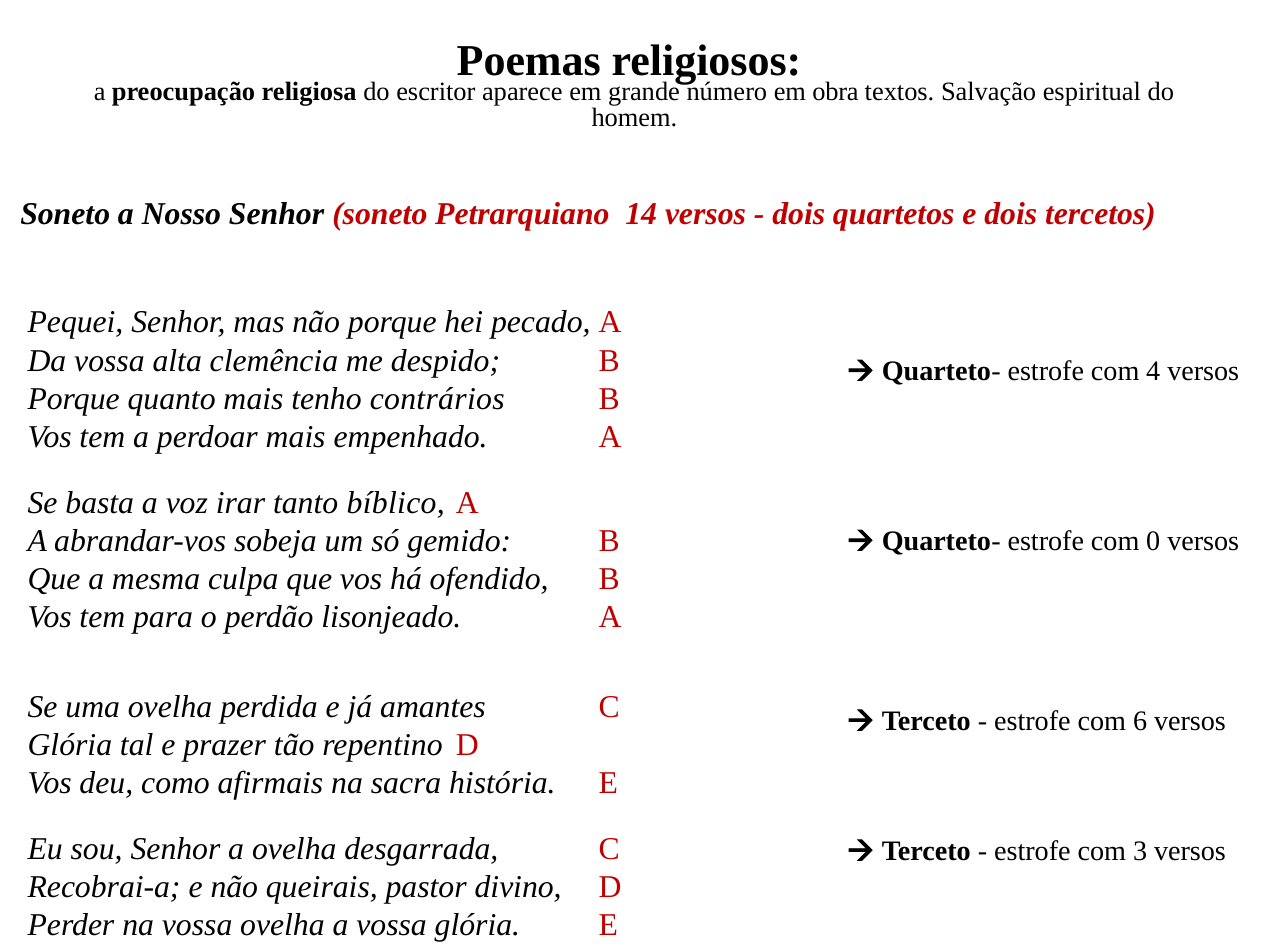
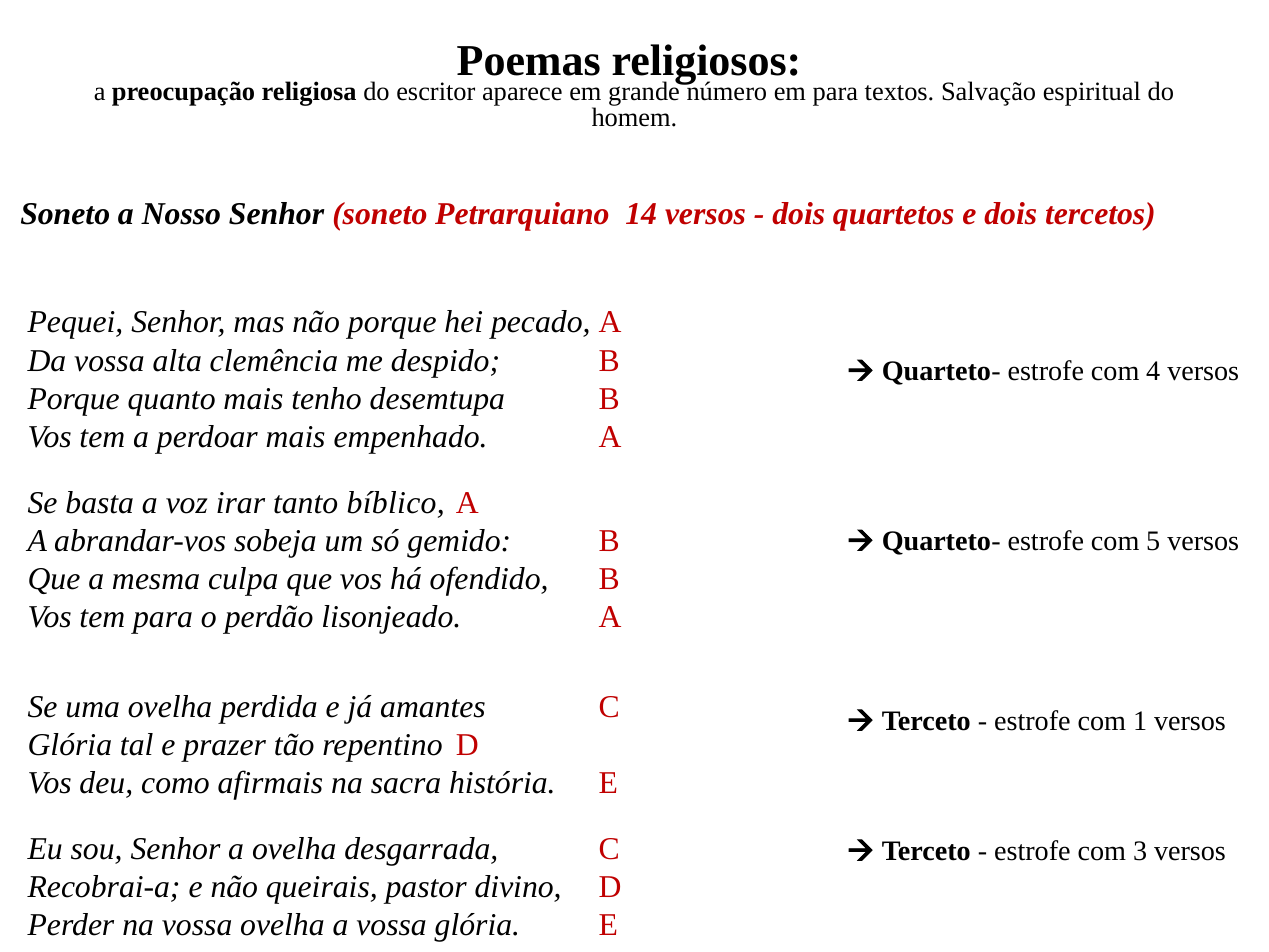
em obra: obra -> para (835, 92)
contrários: contrários -> desemtupa (437, 399)
0: 0 -> 5 (1153, 541)
6: 6 -> 1 (1140, 721)
